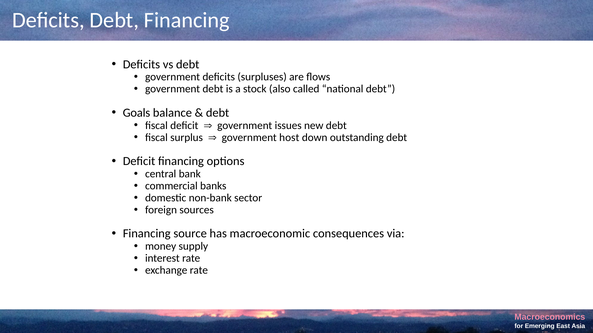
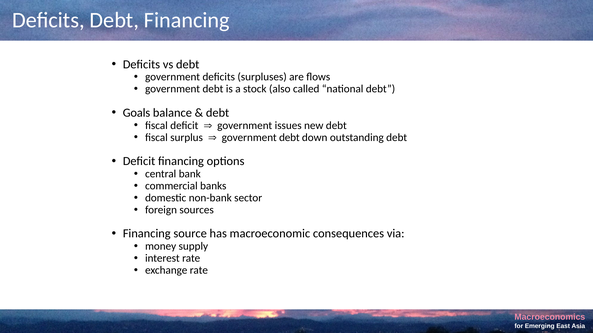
host: host -> debt (289, 138)
